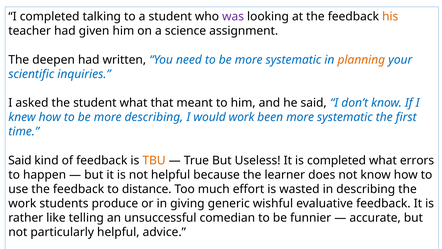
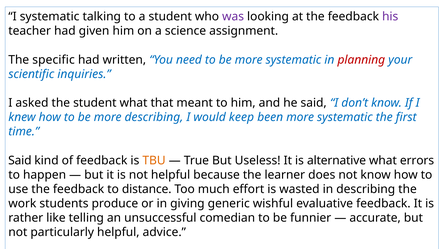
I completed: completed -> systematic (50, 17)
his colour: orange -> purple (390, 17)
deepen: deepen -> specific (54, 60)
planning colour: orange -> red (361, 60)
would work: work -> keep (241, 117)
is completed: completed -> alternative (337, 160)
